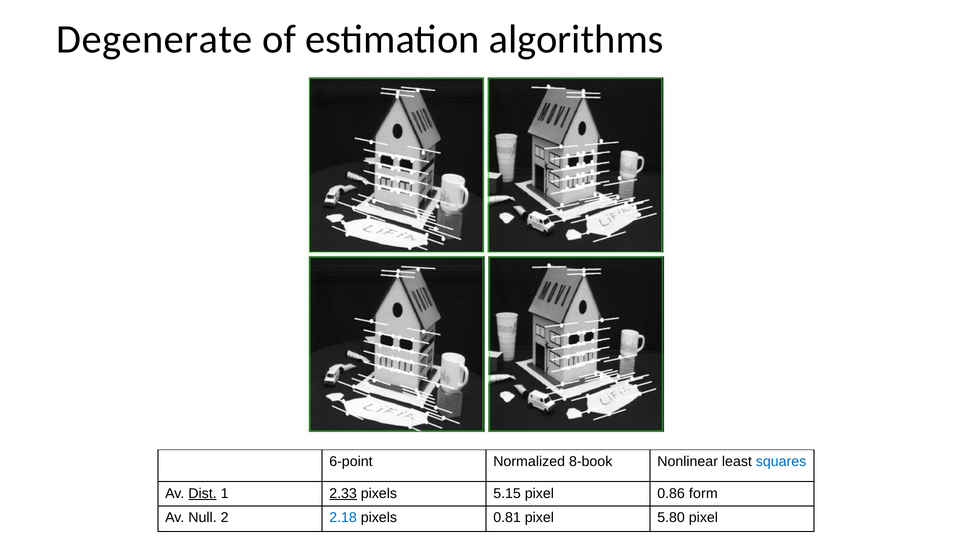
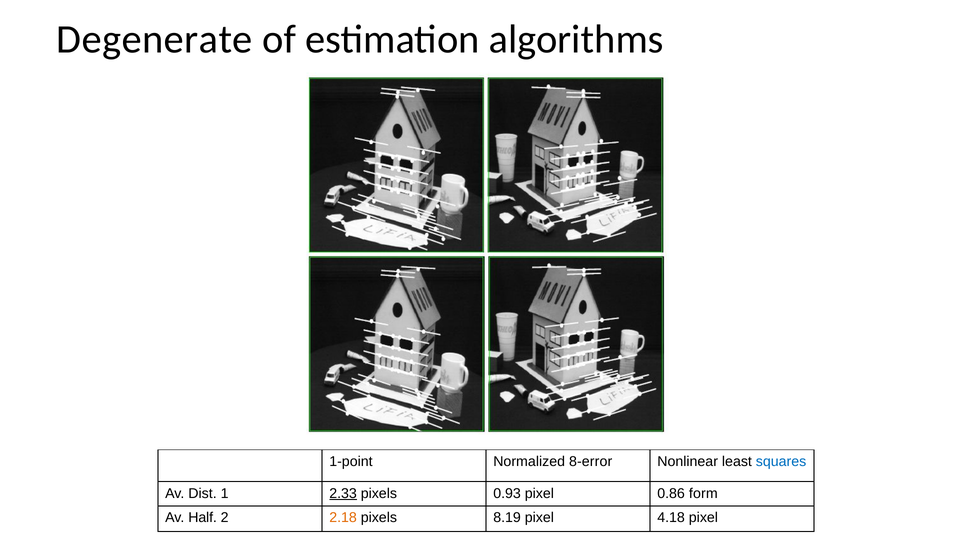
6-point: 6-point -> 1-point (351, 461)
8-book: 8-book -> 8-error (591, 461)
Dist underline: present -> none (202, 493)
5.15: 5.15 -> 0.93 (507, 493)
Null: Null -> Half (203, 518)
2.18 colour: blue -> orange (343, 518)
0.81: 0.81 -> 8.19 (507, 518)
5.80: 5.80 -> 4.18 (671, 518)
